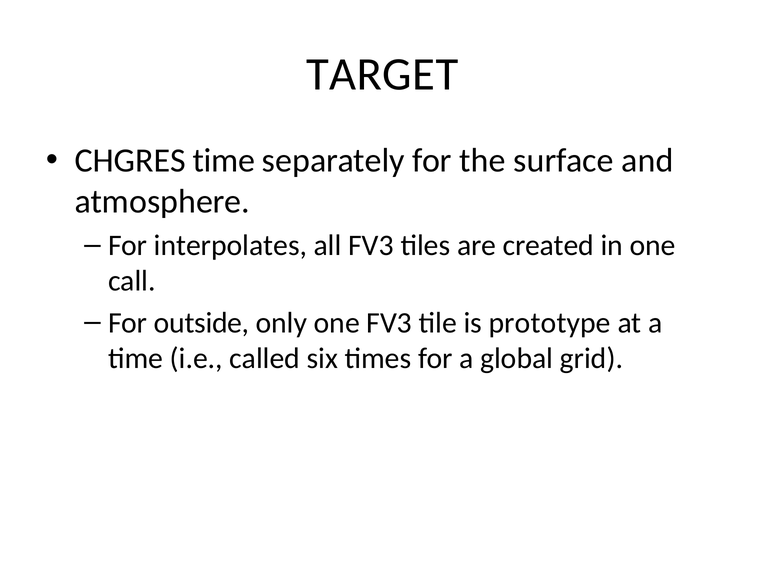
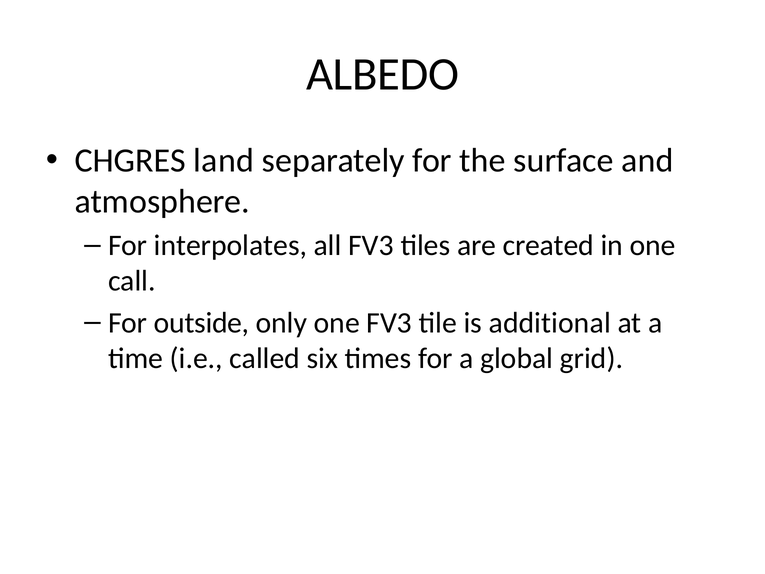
TARGET: TARGET -> ALBEDO (383, 74)
CHGRES time: time -> land (224, 160)
prototype: prototype -> additional (550, 323)
